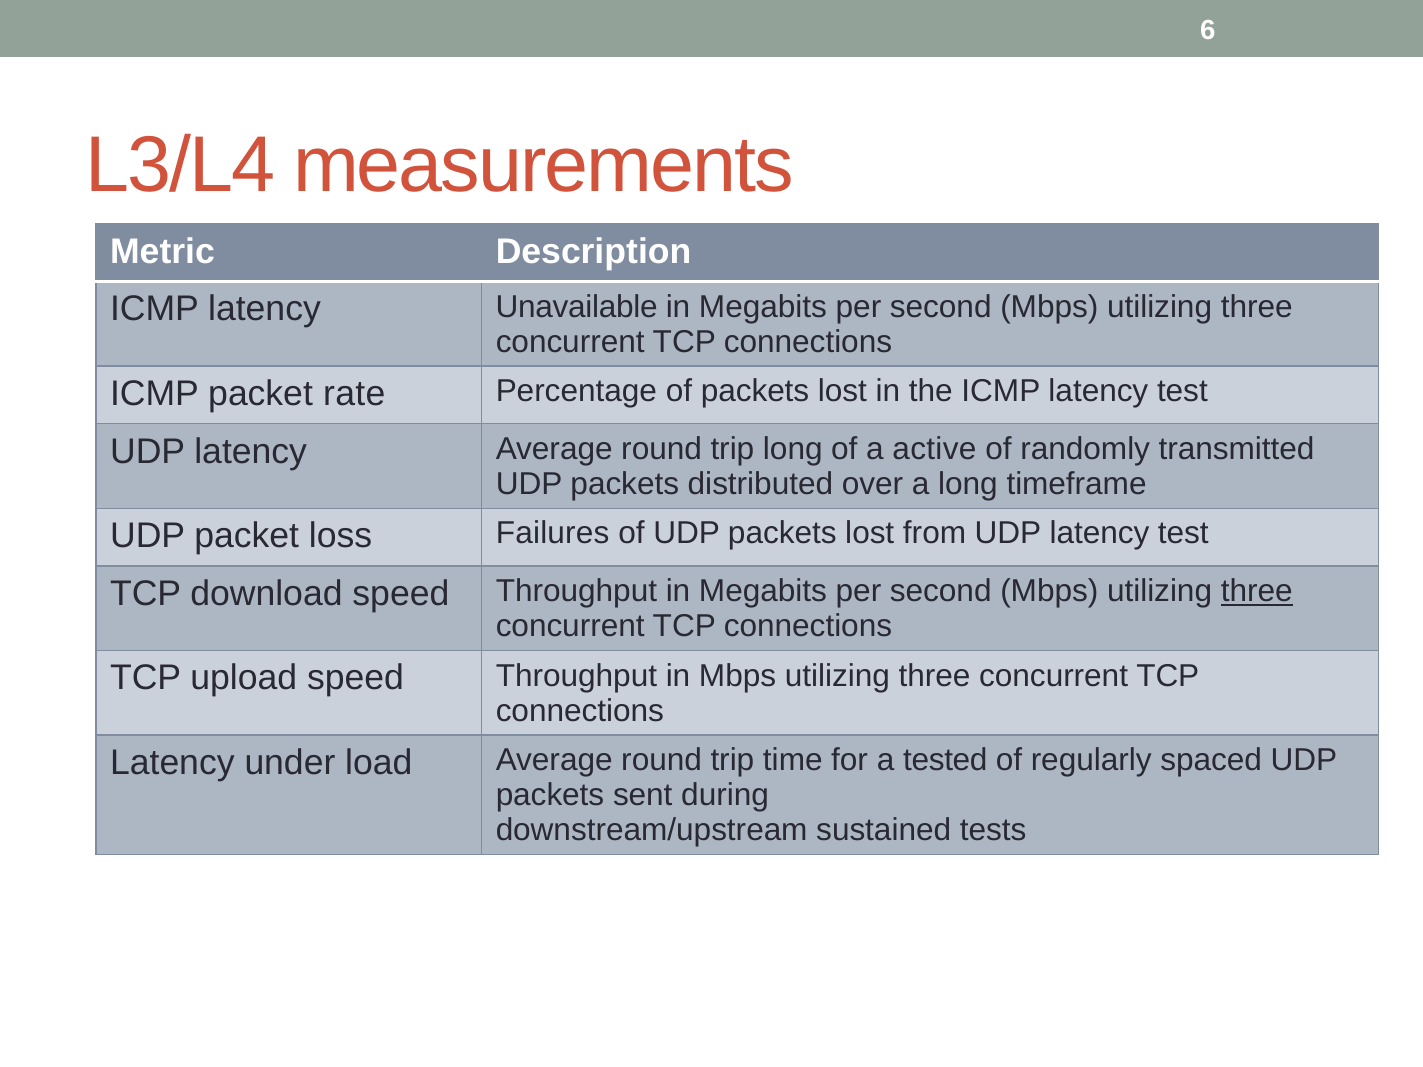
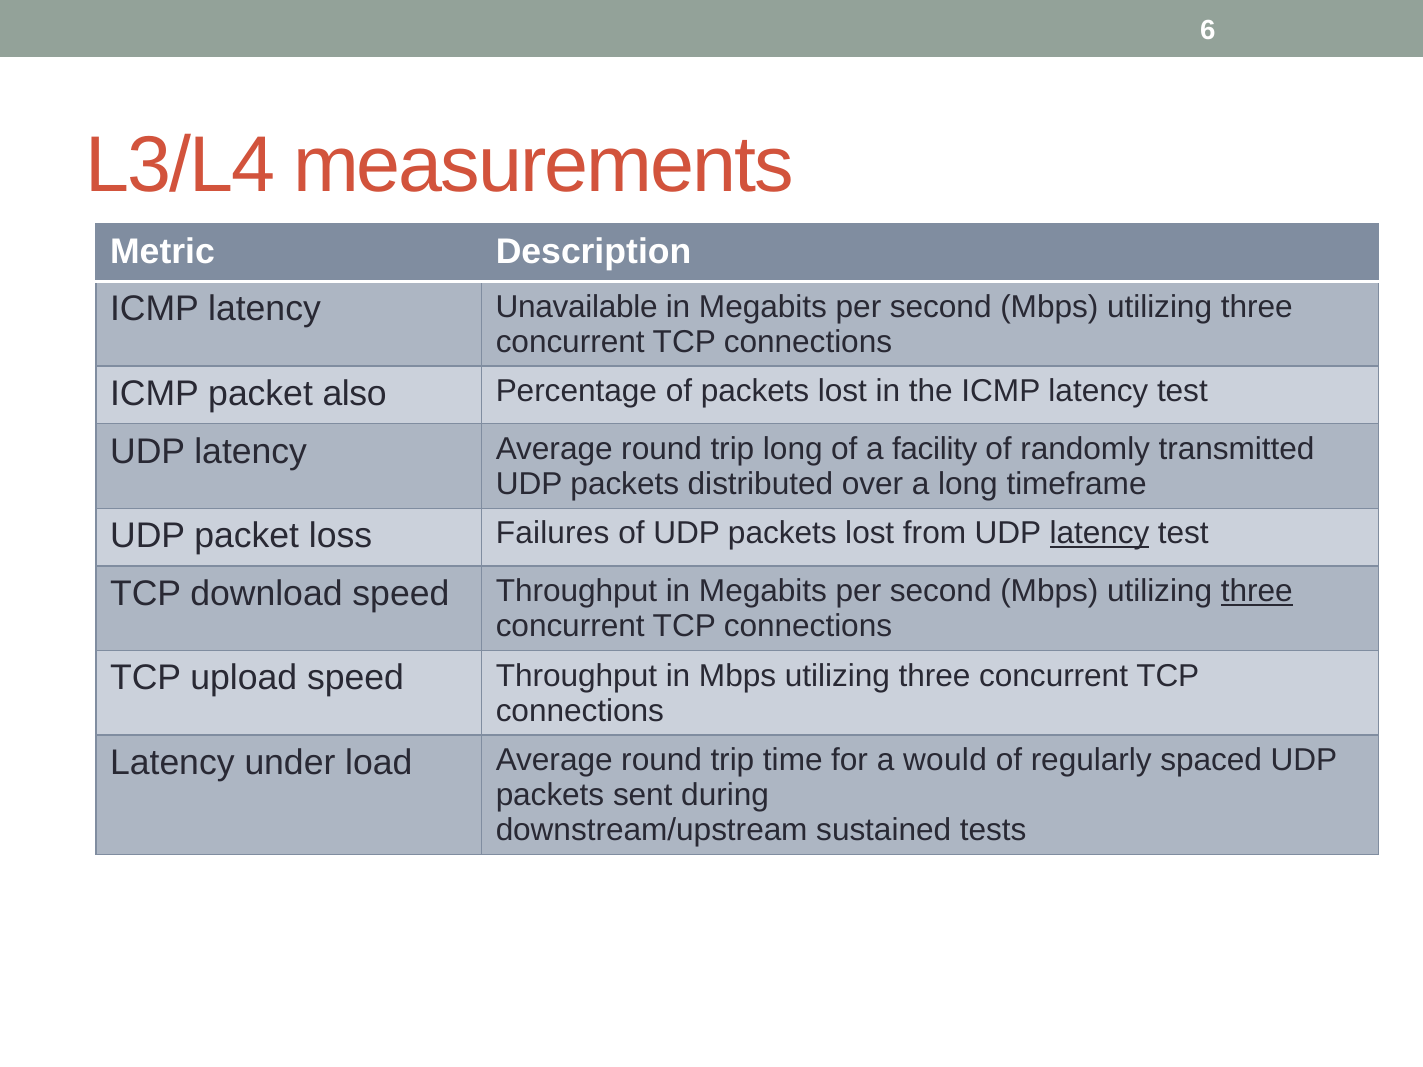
rate: rate -> also (355, 394)
active: active -> facility (935, 449)
latency underline: none -> present (1099, 534)
tested: tested -> would (945, 760)
